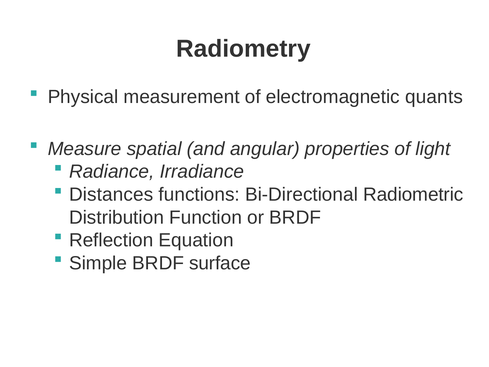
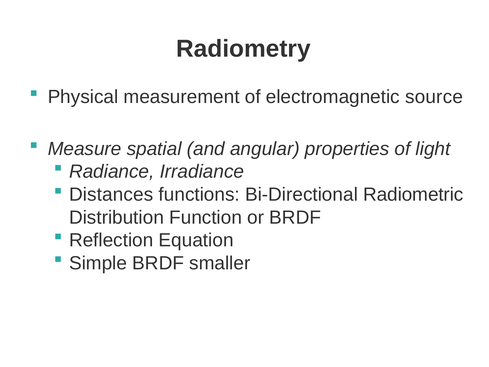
quants: quants -> source (434, 97)
surface: surface -> smaller (220, 263)
